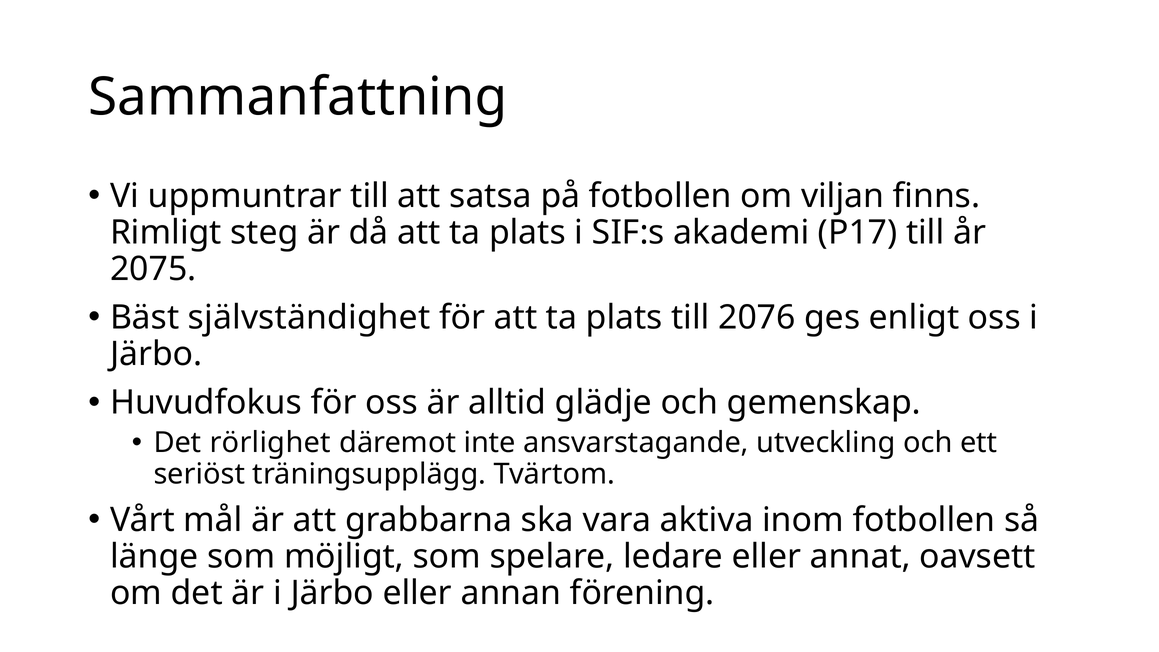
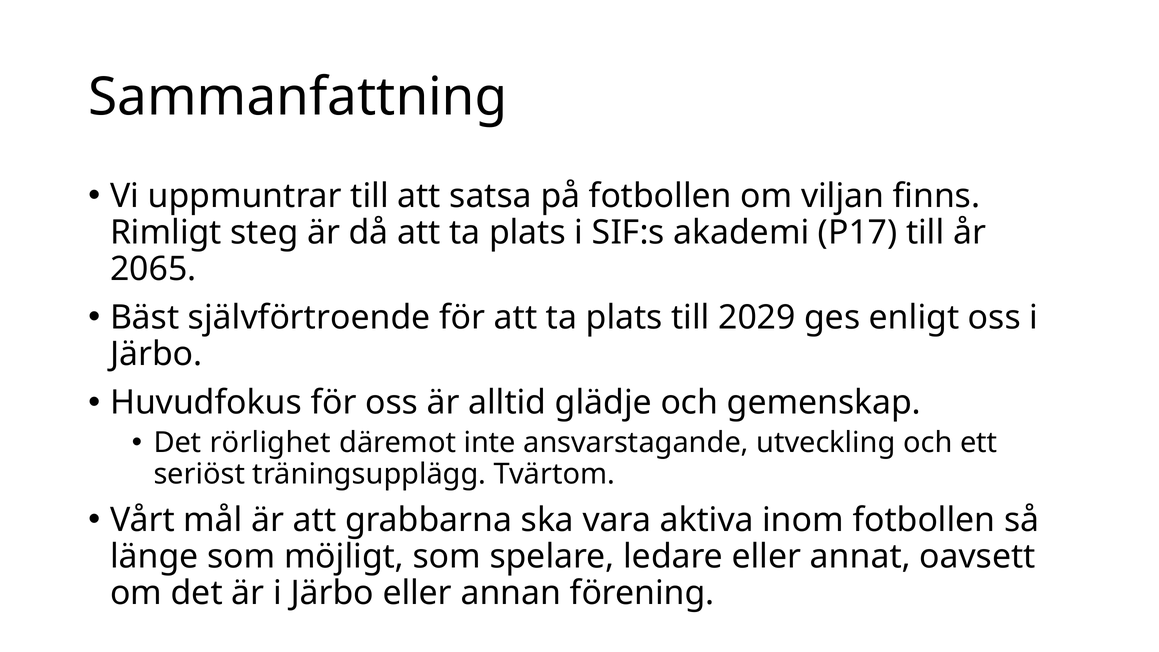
2075: 2075 -> 2065 (153, 269)
självständighet: självständighet -> självförtroende (309, 318)
2076: 2076 -> 2029 (757, 318)
